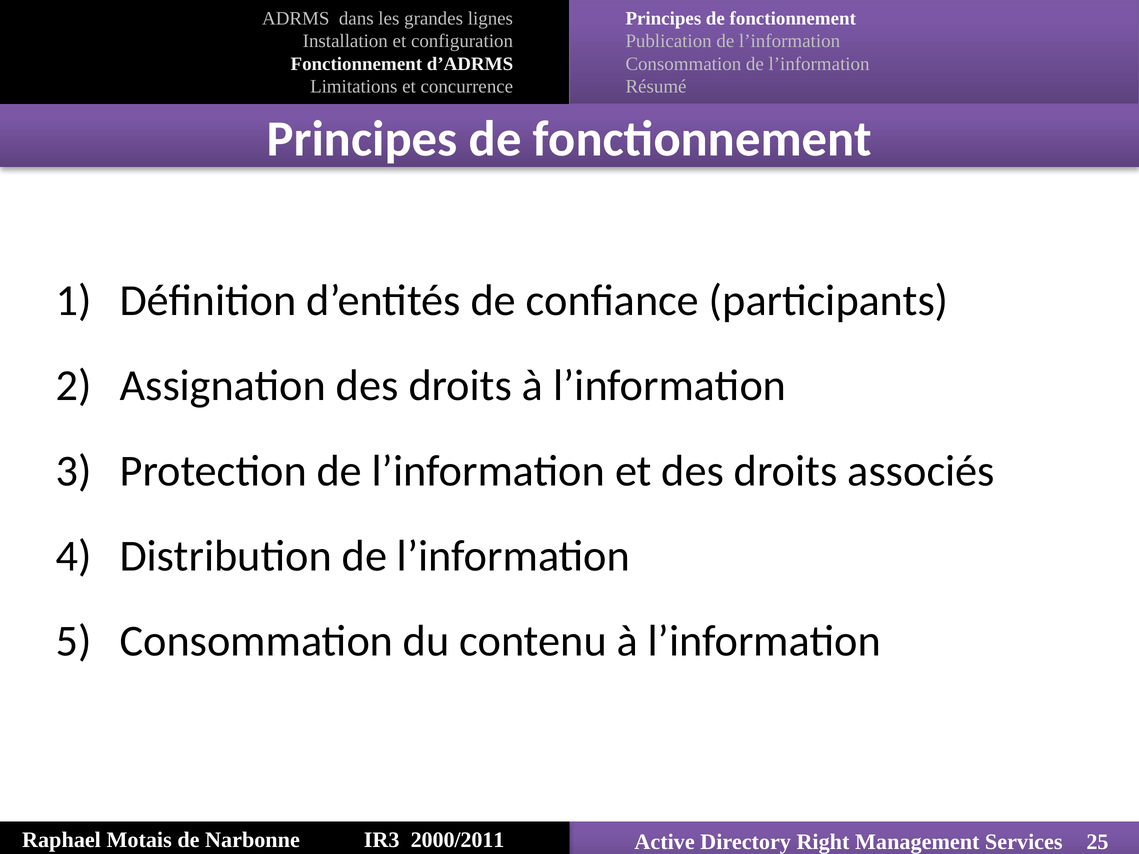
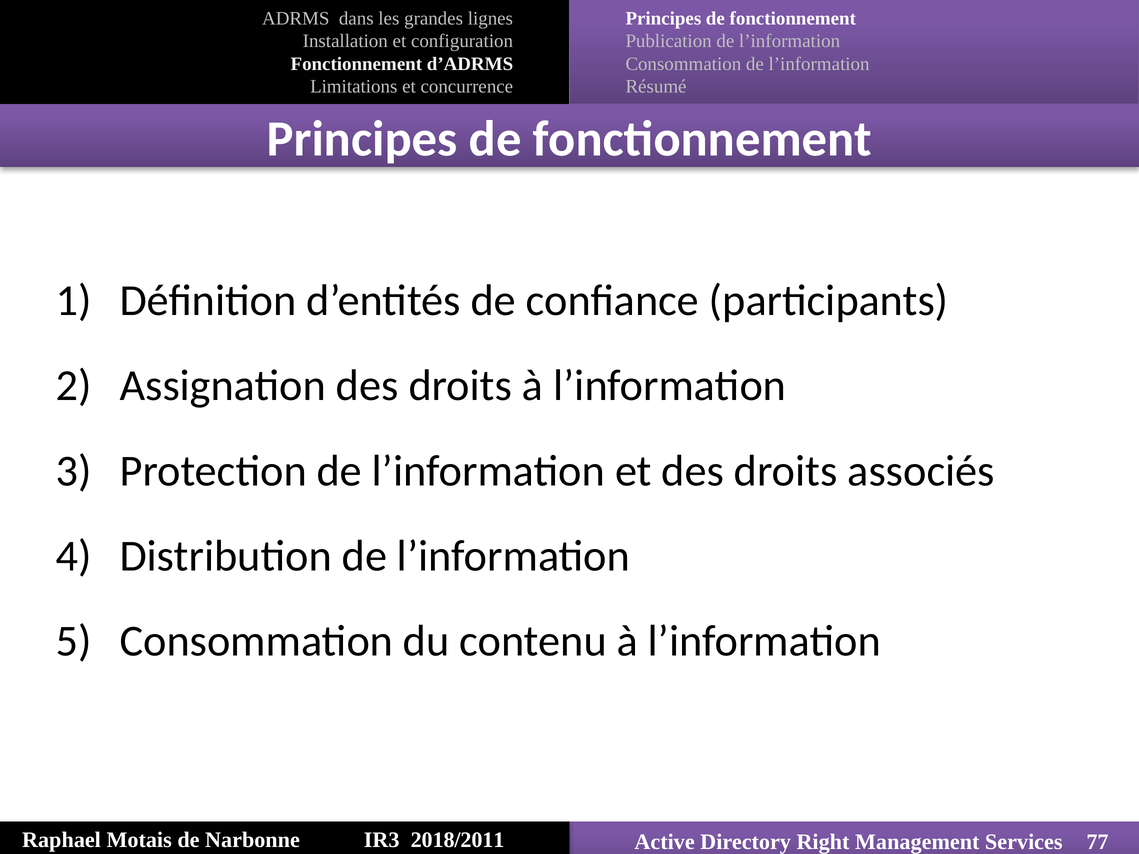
2000/2011: 2000/2011 -> 2018/2011 (458, 840)
25: 25 -> 77 (1098, 842)
